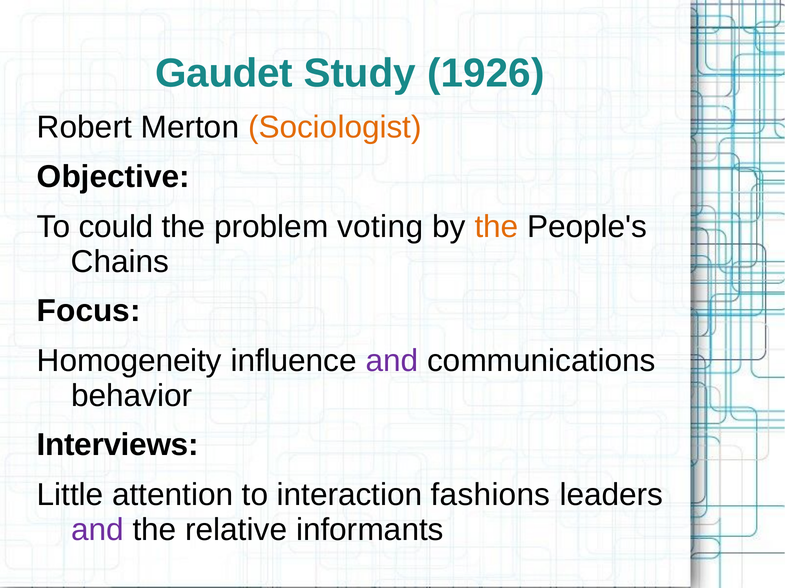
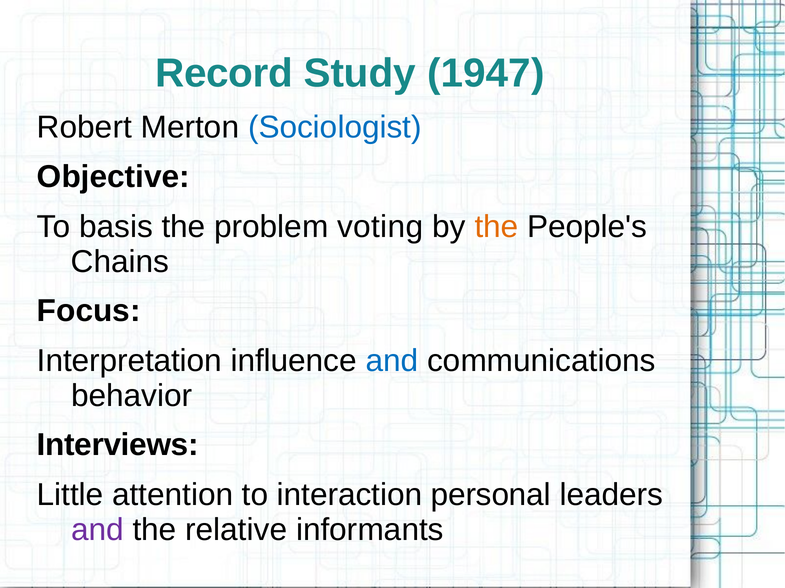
Gaudet: Gaudet -> Record (224, 74)
1926: 1926 -> 1947 (486, 74)
Sociologist colour: orange -> blue (335, 127)
could: could -> basis (116, 227)
Homogeneity: Homogeneity -> Interpretation (129, 361)
and colour: purple -> blue (392, 361)
fashions: fashions -> personal (491, 495)
